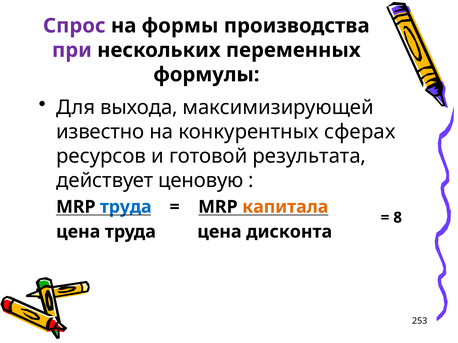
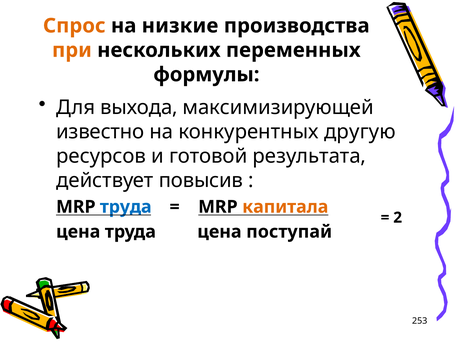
Спрос colour: purple -> orange (74, 26)
формы: формы -> низкие (180, 26)
при colour: purple -> orange (72, 50)
сферах: сферах -> другую (360, 132)
ценовую: ценовую -> повысив (201, 181)
8: 8 -> 2 (398, 218)
дисконта: дисконта -> поступай (289, 232)
